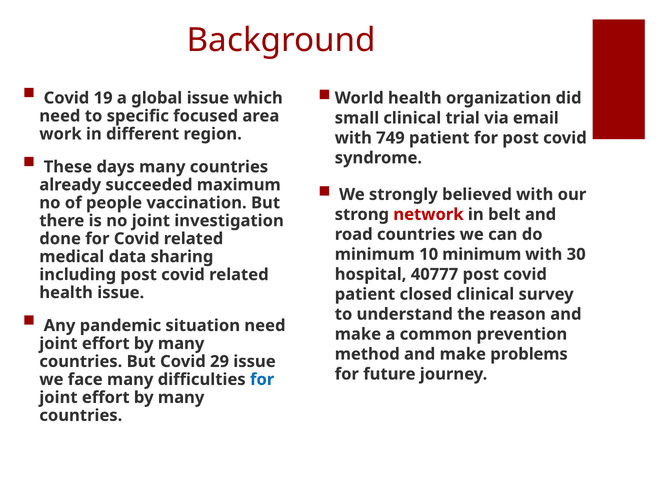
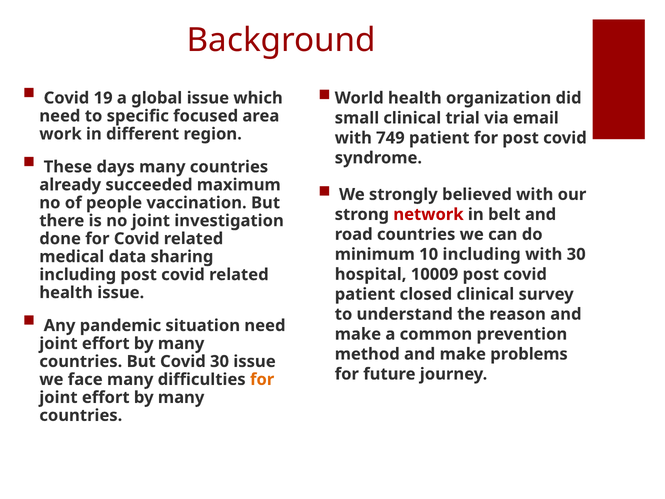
10 minimum: minimum -> including (482, 254)
40777: 40777 -> 10009 (435, 274)
Covid 29: 29 -> 30 (220, 361)
for colour: blue -> orange (262, 379)
